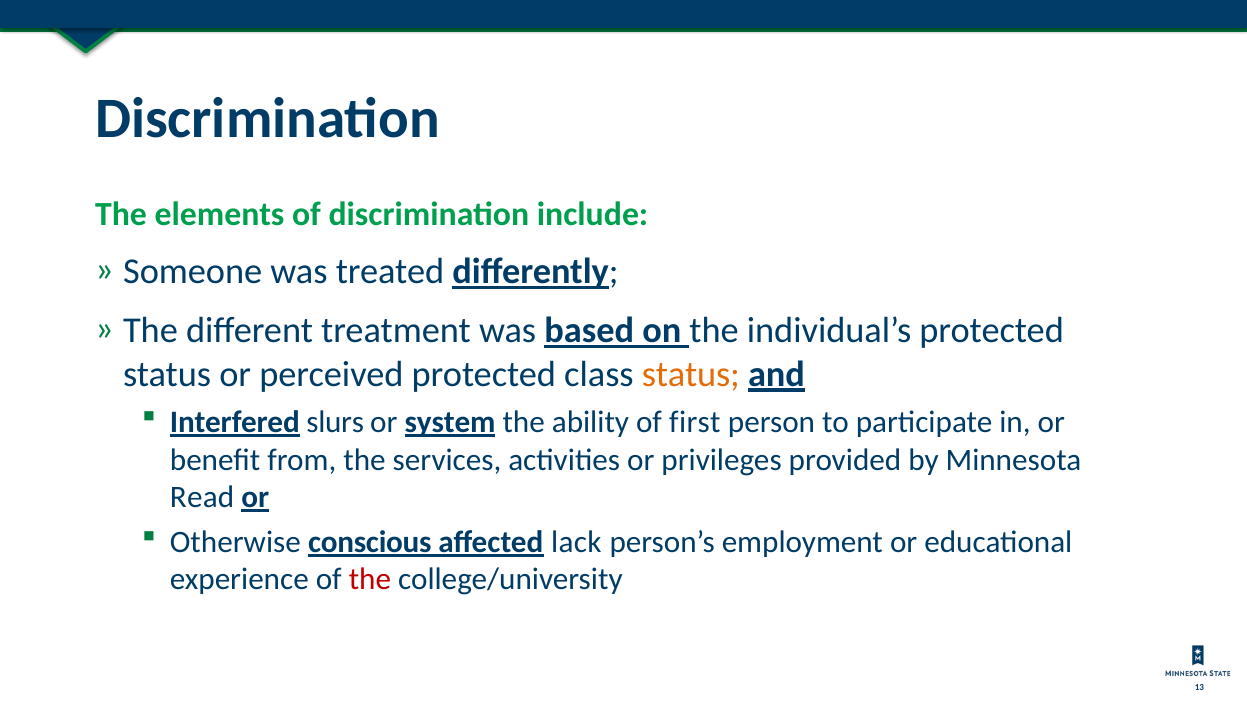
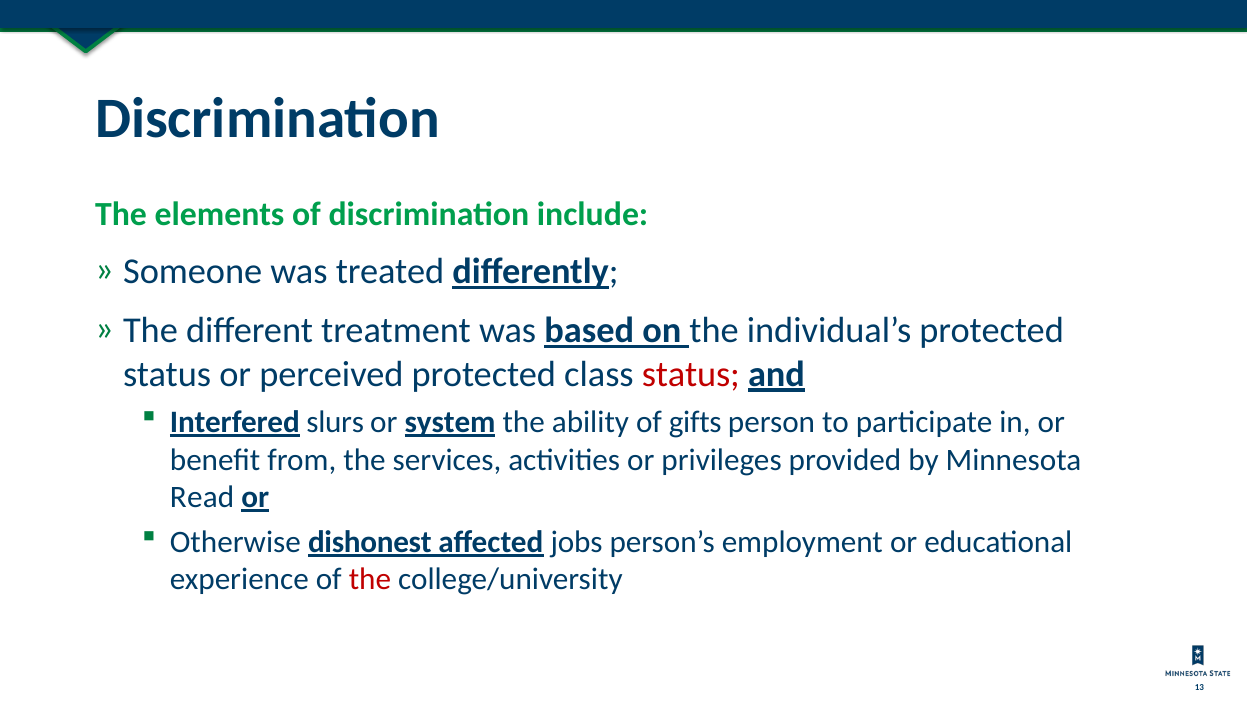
status colour: orange -> red (691, 375)
first: first -> gifts (695, 423)
conscious: conscious -> dishonest (370, 543)
lack: lack -> jobs (577, 543)
